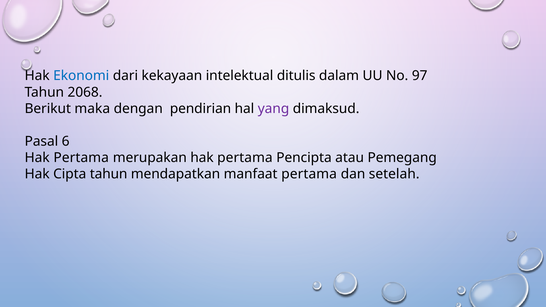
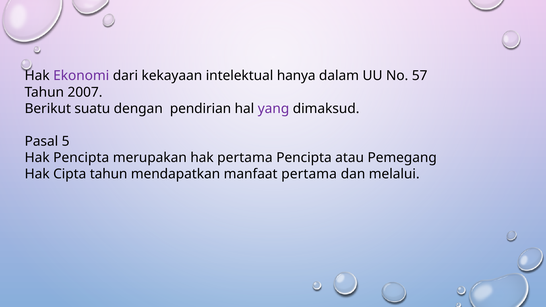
Ekonomi colour: blue -> purple (81, 76)
ditulis: ditulis -> hanya (296, 76)
97: 97 -> 57 (420, 76)
2068: 2068 -> 2007 (85, 92)
maka: maka -> suatu (92, 109)
6: 6 -> 5 (66, 141)
Pertama: Pertama -> Pencipta (81, 158)
setelah: setelah -> melalui (394, 174)
